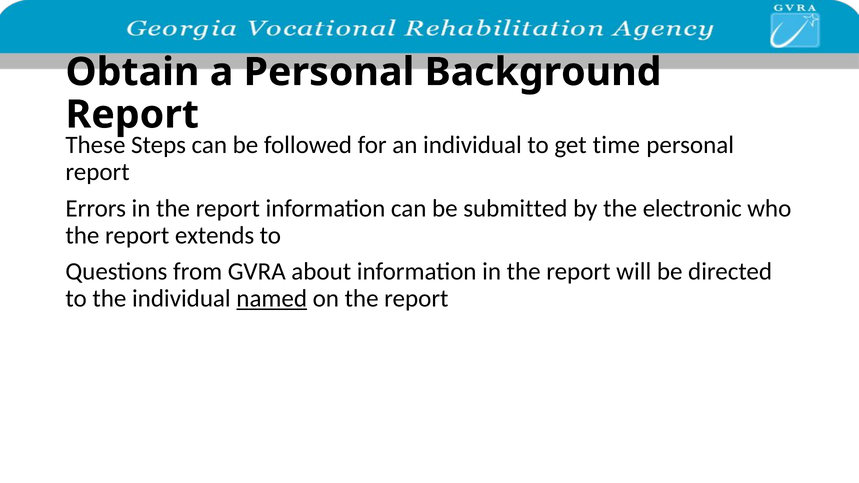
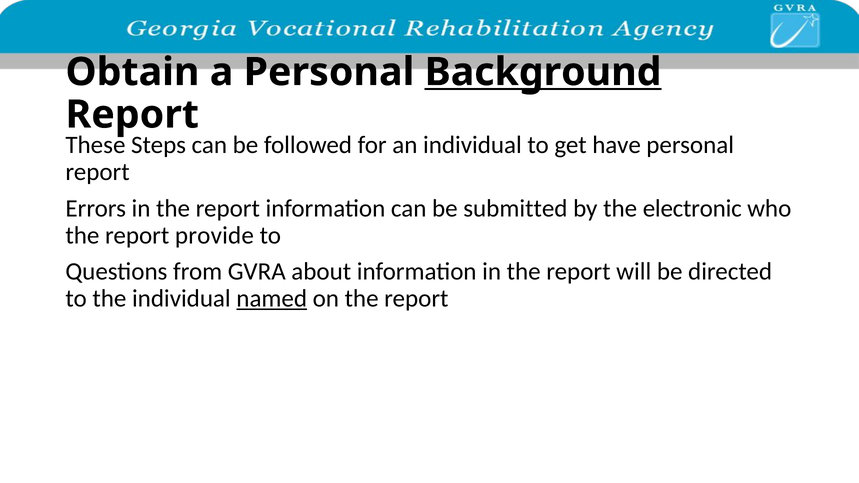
Background underline: none -> present (543, 72)
time: time -> have (617, 145)
extends: extends -> provide (214, 235)
